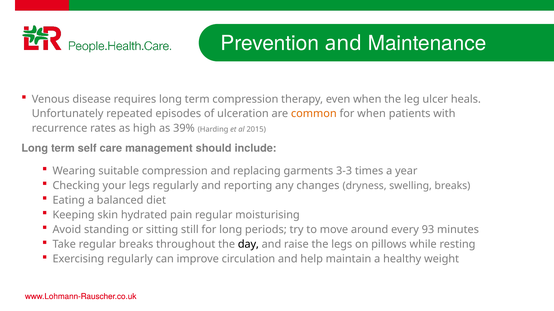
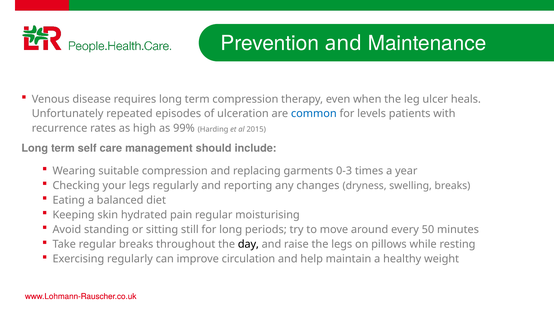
common colour: orange -> blue (314, 114)
for when: when -> levels (372, 114)
39%: 39% -> 99% (184, 128)
3-3: 3-3 -> 0-3 (344, 171)
93: 93 -> 50 (428, 230)
